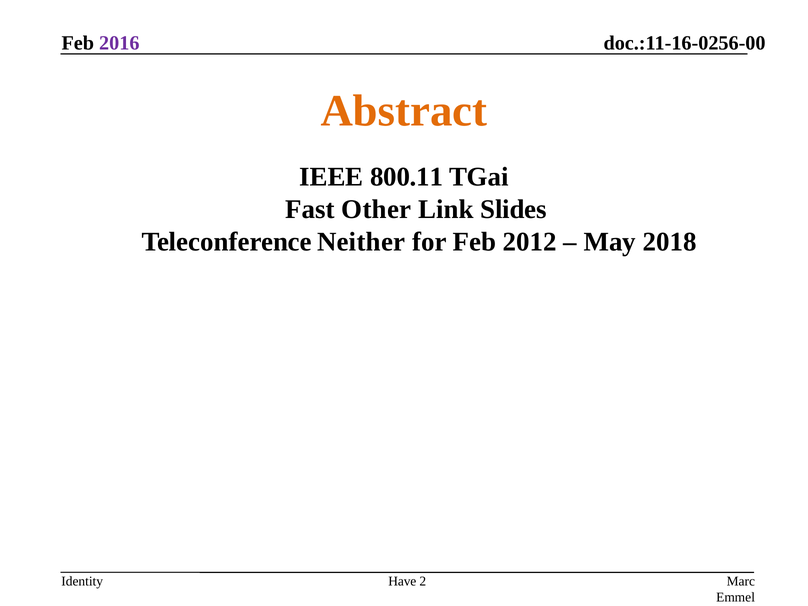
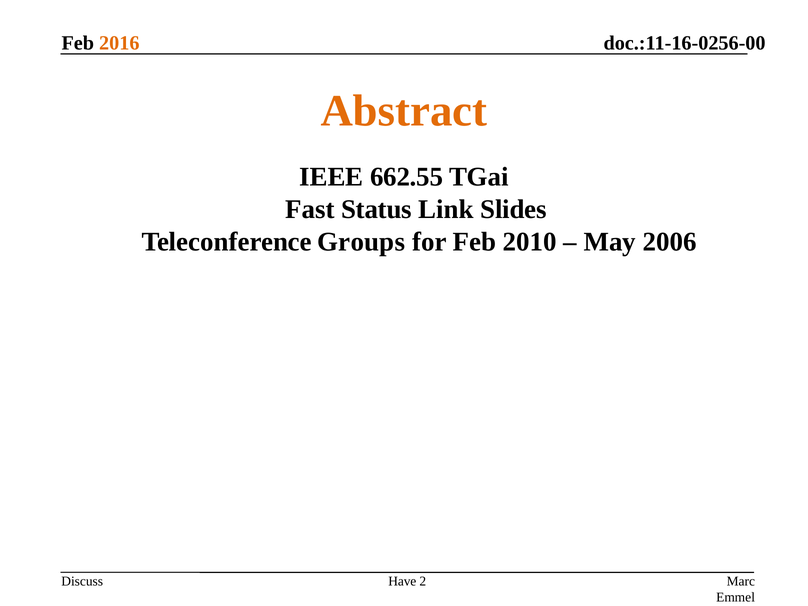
2016 colour: purple -> orange (119, 43)
800.11: 800.11 -> 662.55 (407, 177)
Other: Other -> Status (377, 209)
Neither: Neither -> Groups (361, 242)
2012: 2012 -> 2010 (530, 242)
2018: 2018 -> 2006 (670, 242)
Identity: Identity -> Discuss (82, 581)
